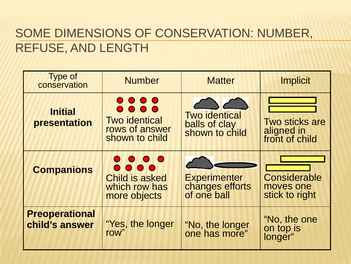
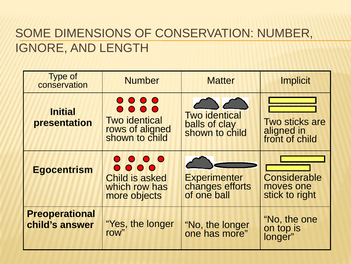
REFUSE: REFUSE -> IGNORE (41, 48)
of answer: answer -> aligned (156, 129)
Companions: Companions -> Egocentrism (63, 169)
